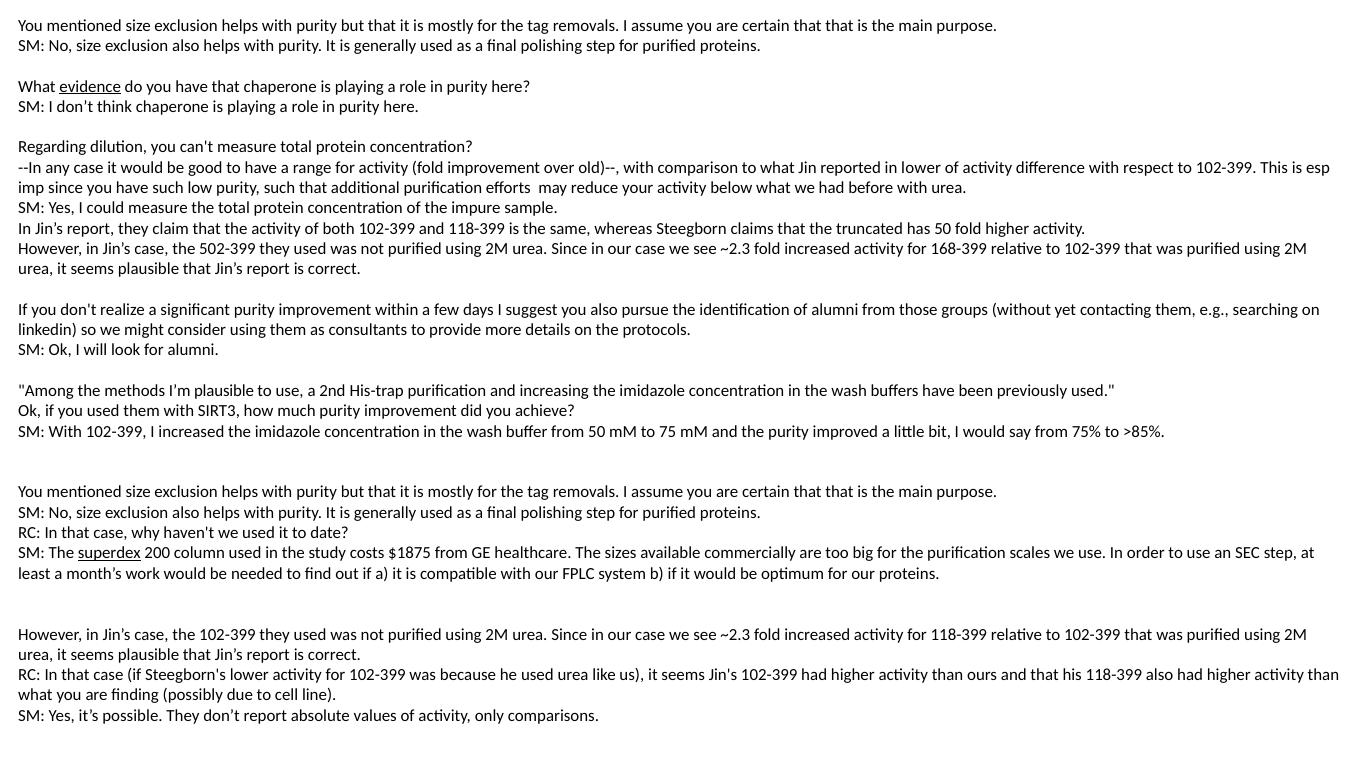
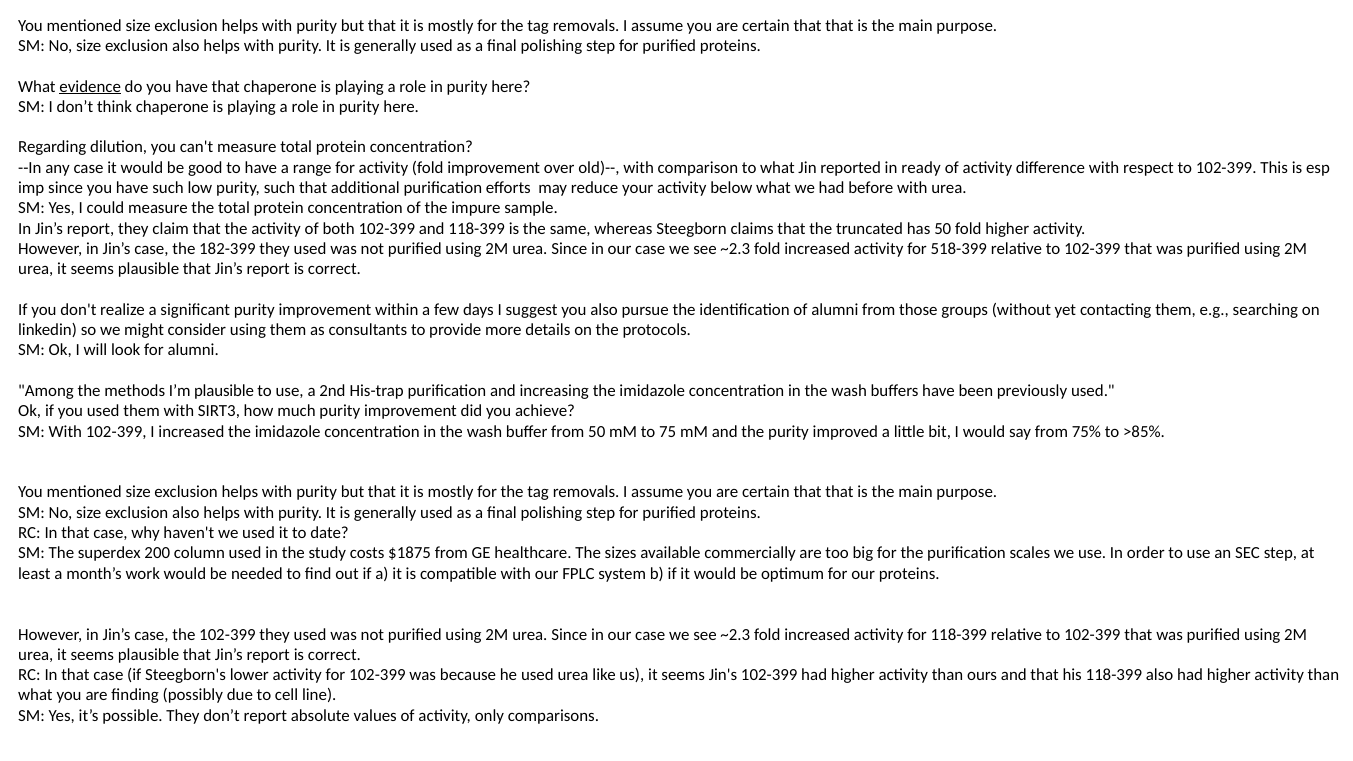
in lower: lower -> ready (921, 168)
502-399: 502-399 -> 182-399 (227, 249)
168-399: 168-399 -> 518-399 (959, 249)
superdex underline: present -> none (109, 553)
